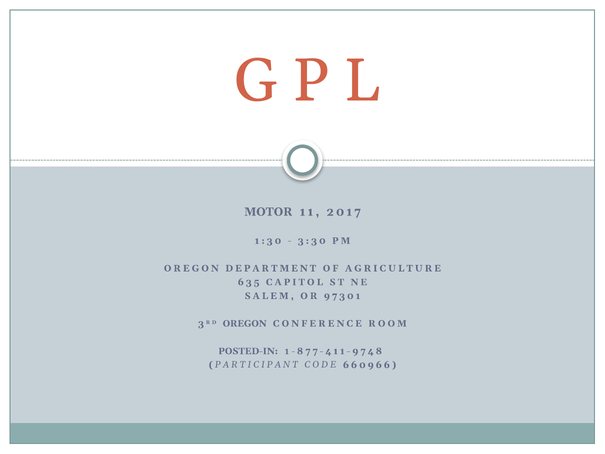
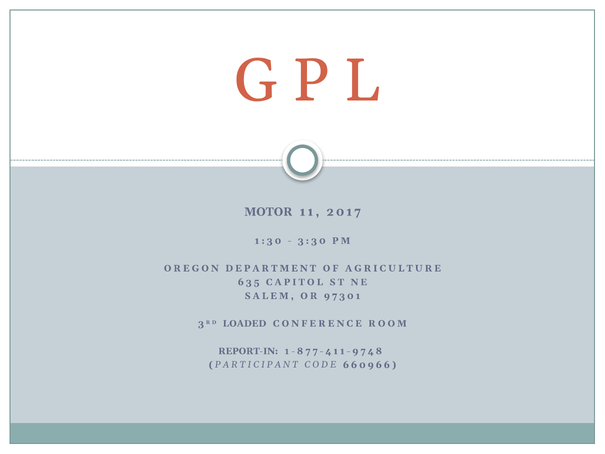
OREGON: OREGON -> LOADED (245, 323)
POSTED-IN: POSTED-IN -> REPORT-IN (248, 351)
